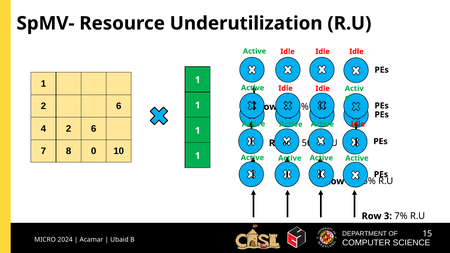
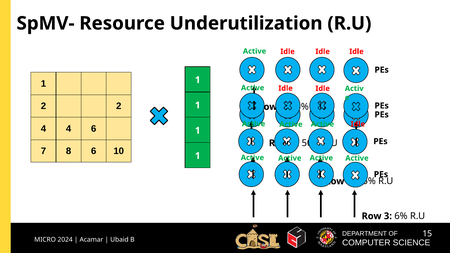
6: 6 -> 2 (119, 106)
4 2: 2 -> 4 (69, 129)
8 0: 0 -> 6 (94, 151)
7%: 7% -> 6% (401, 216)
